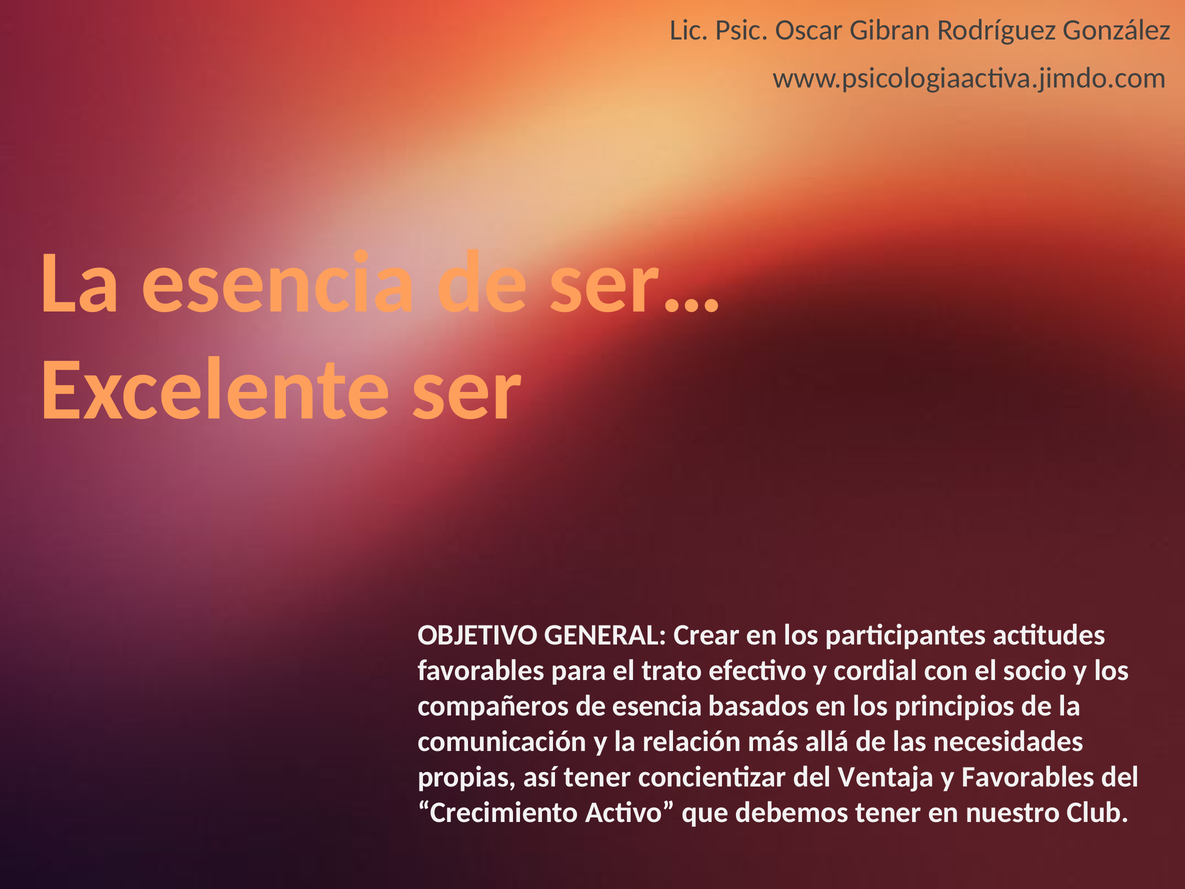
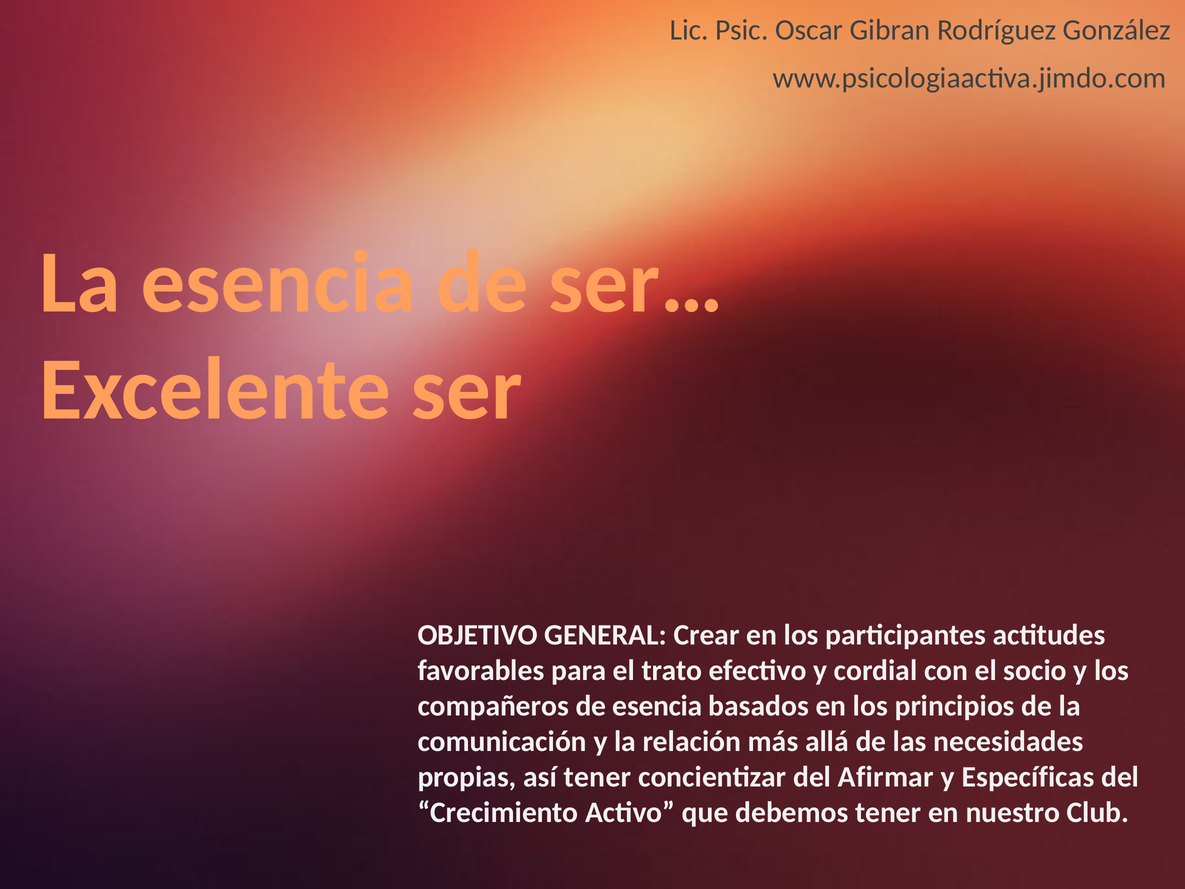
Ventaja: Ventaja -> Afirmar (886, 777)
y Favorables: Favorables -> Específicas (1028, 777)
